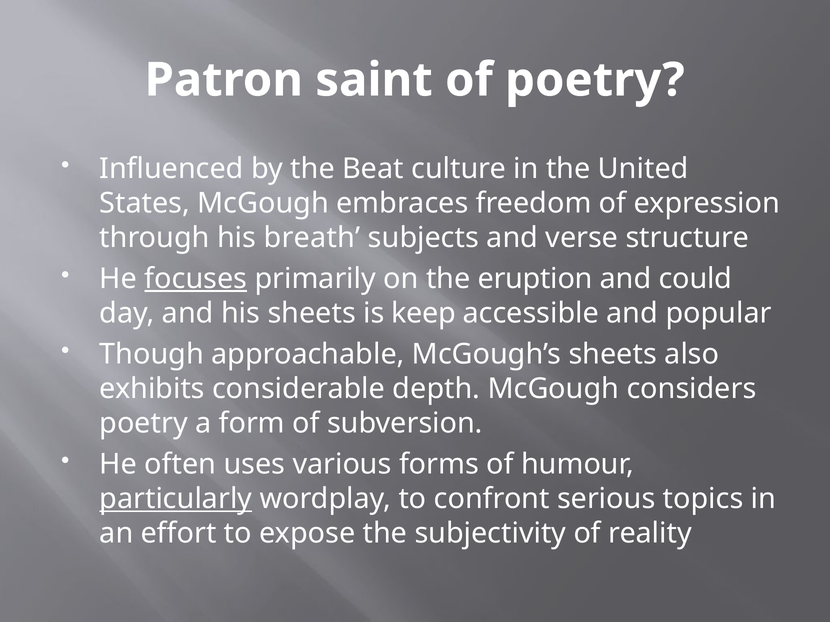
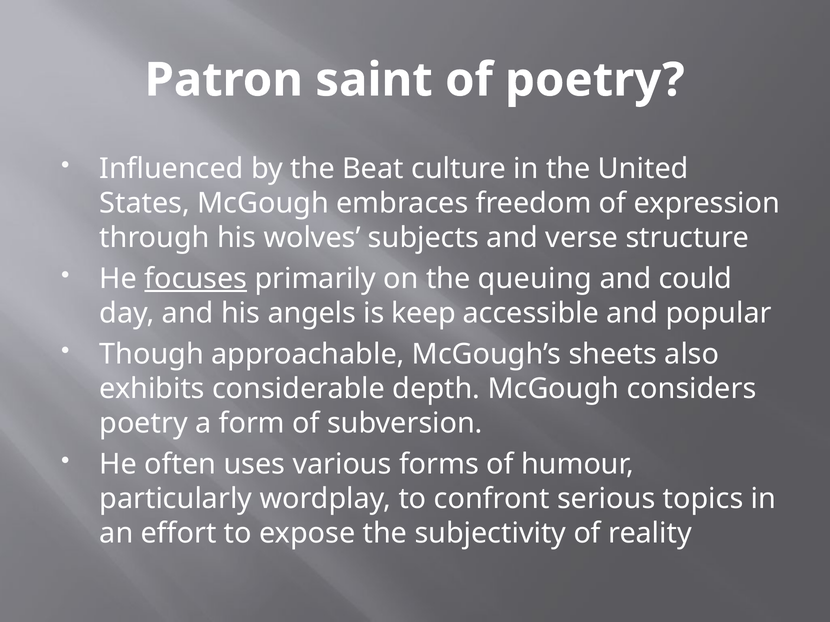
breath: breath -> wolves (312, 238)
eruption: eruption -> queuing (535, 279)
his sheets: sheets -> angels (312, 313)
particularly underline: present -> none (176, 499)
